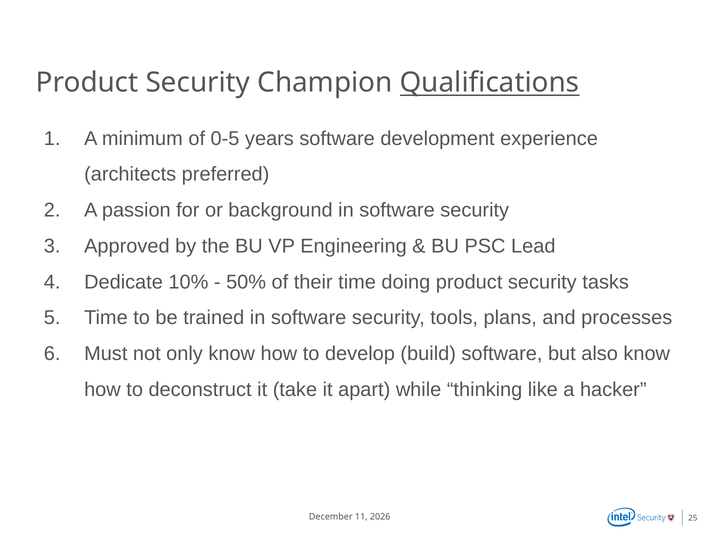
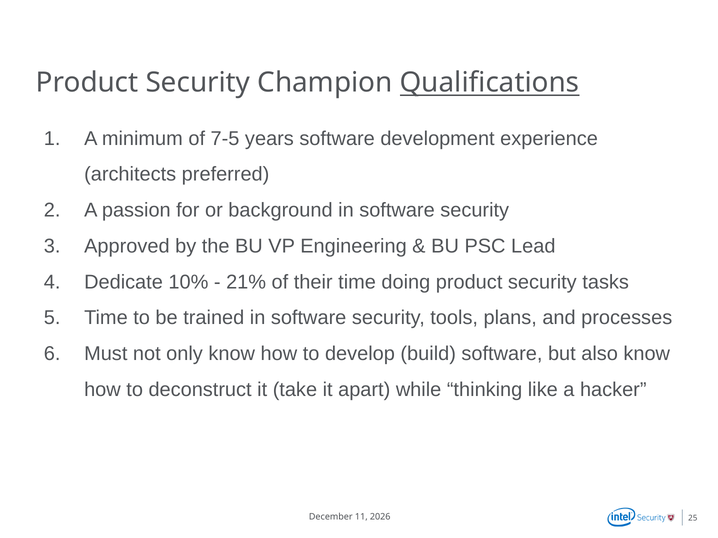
0-5: 0-5 -> 7-5 (225, 139)
50%: 50% -> 21% (246, 282)
